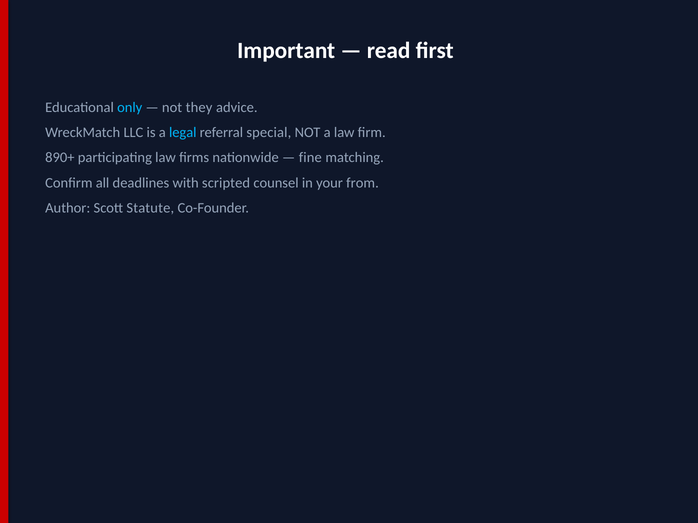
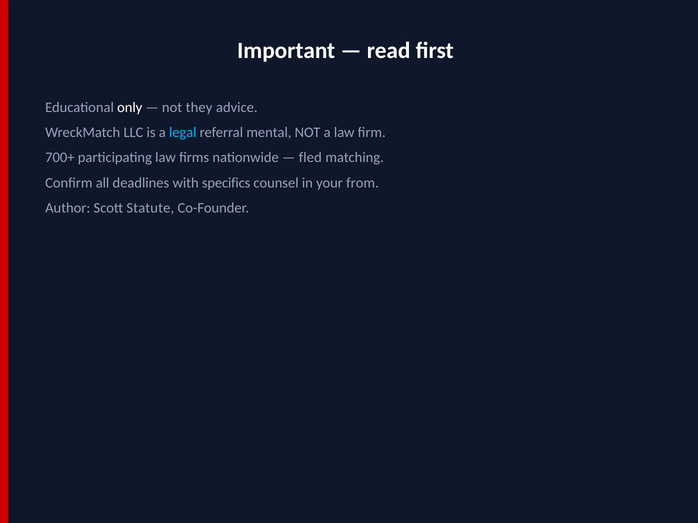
only colour: light blue -> white (130, 107)
special: special -> mental (269, 133)
890+: 890+ -> 700+ (60, 158)
fine: fine -> fled (310, 158)
scripted: scripted -> specifics (226, 183)
